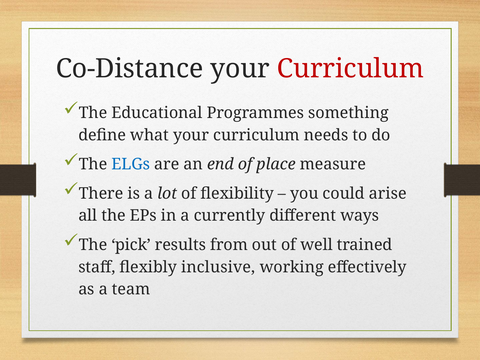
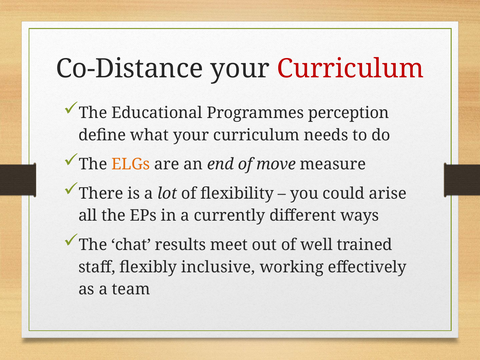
something: something -> perception (349, 113)
ELGs colour: blue -> orange (131, 164)
place: place -> move (276, 164)
pick: pick -> chat (131, 245)
from: from -> meet (229, 245)
